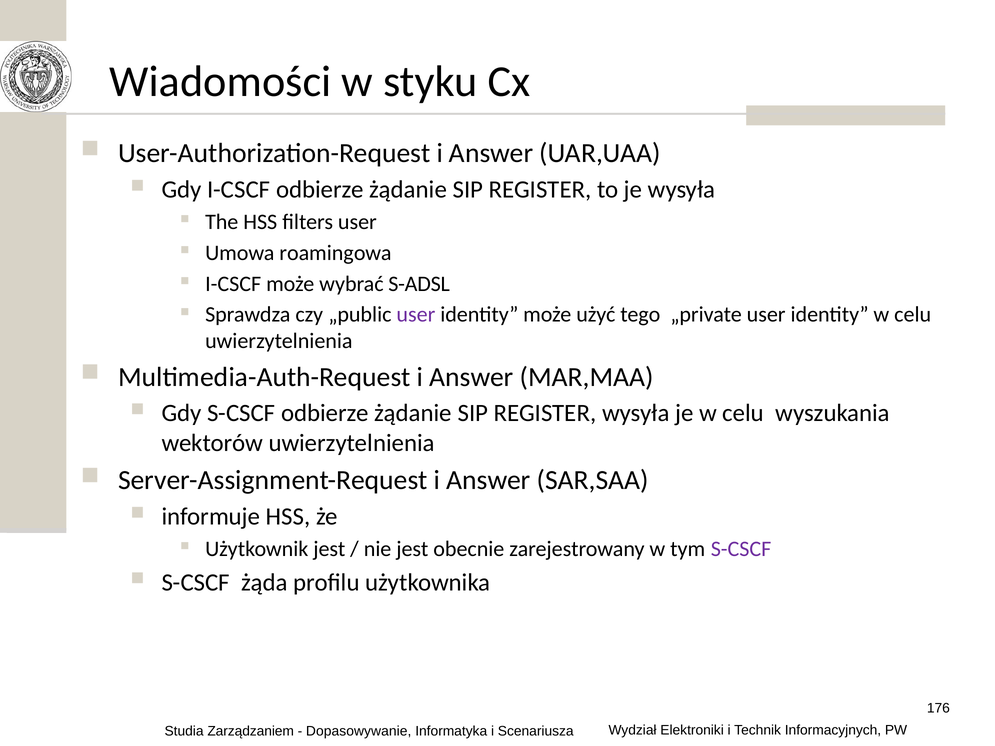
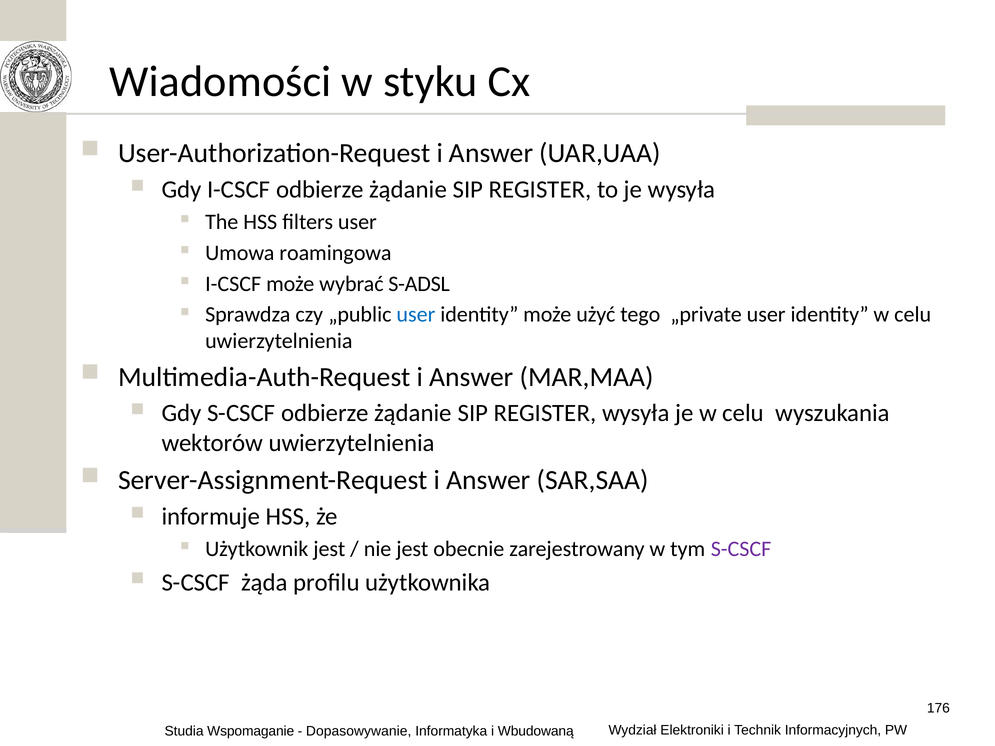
user colour: purple -> blue (416, 315)
Zarządzaniem: Zarządzaniem -> Wspomaganie (251, 731)
Scenariusza: Scenariusza -> Wbudowaną (536, 731)
